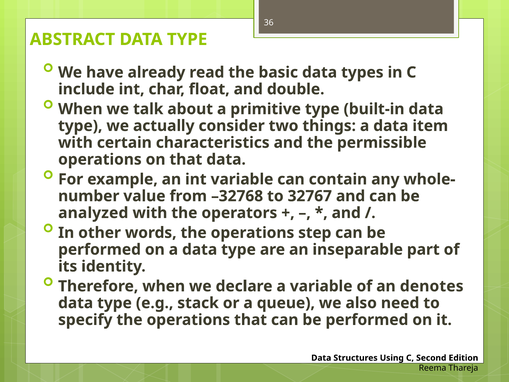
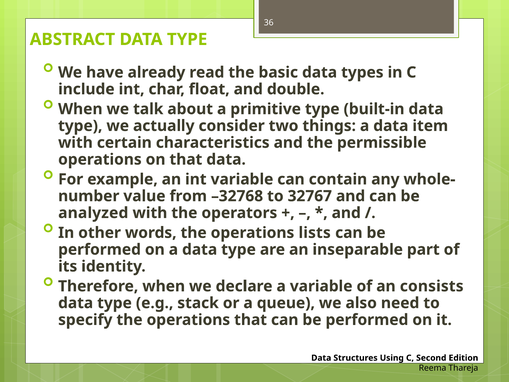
step: step -> lists (315, 233)
denotes: denotes -> consists (432, 286)
